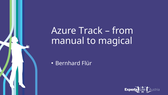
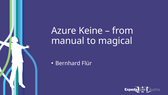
Track: Track -> Keine (91, 31)
